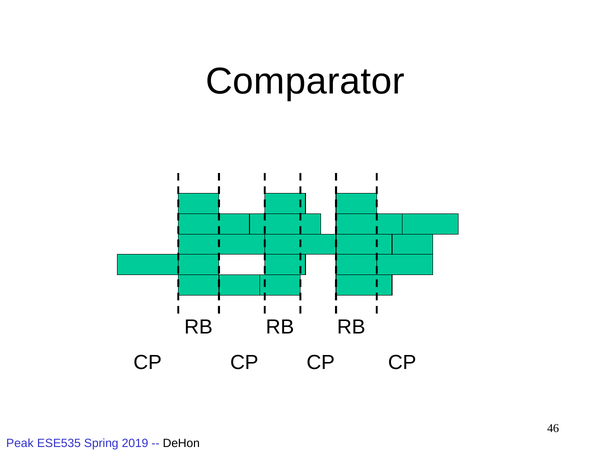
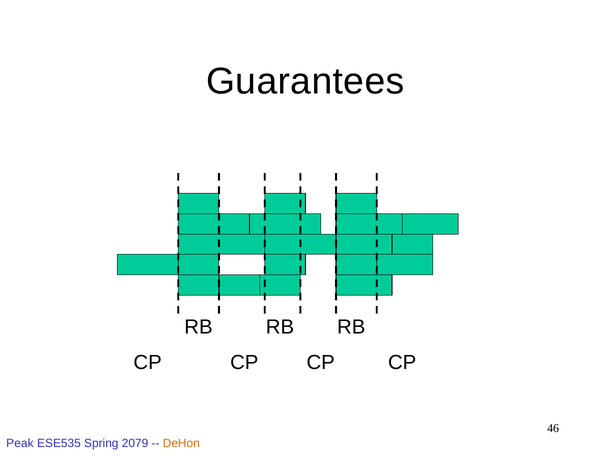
Comparator: Comparator -> Guarantees (305, 82)
2019: 2019 -> 2079 (135, 444)
DeHon colour: black -> orange (181, 444)
